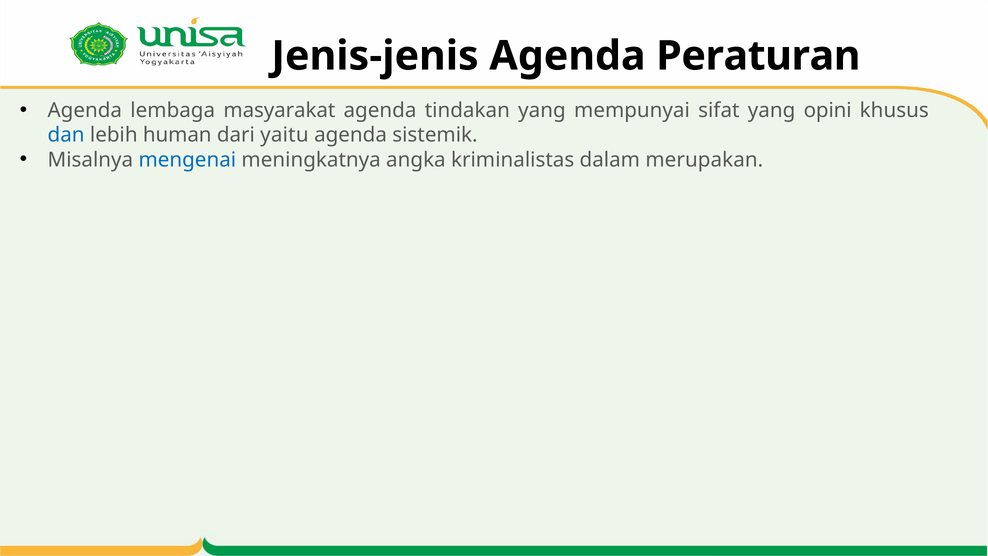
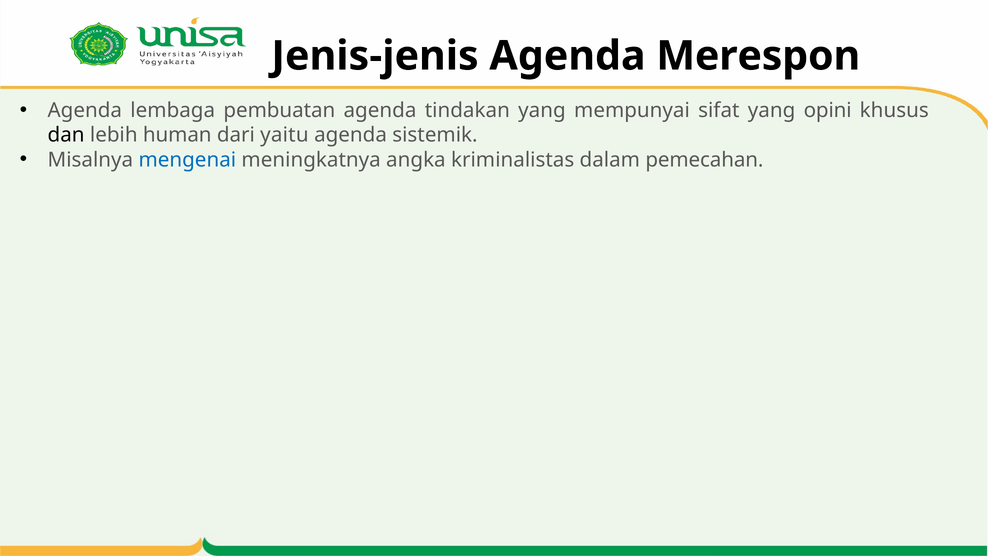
Peraturan: Peraturan -> Merespon (758, 56)
masyarakat: masyarakat -> pembuatan (279, 110)
dan colour: blue -> black (66, 135)
merupakan: merupakan -> pemecahan (704, 160)
